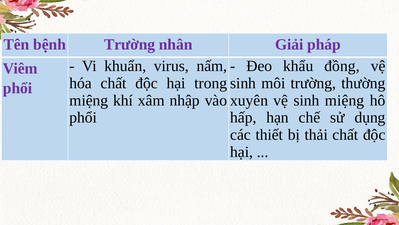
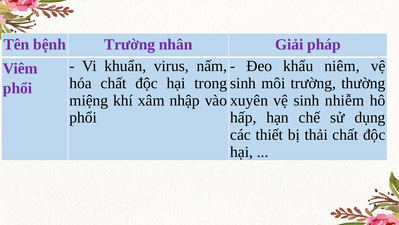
đồng: đồng -> niêm (342, 66)
sinh miệng: miệng -> nhiễm (345, 100)
